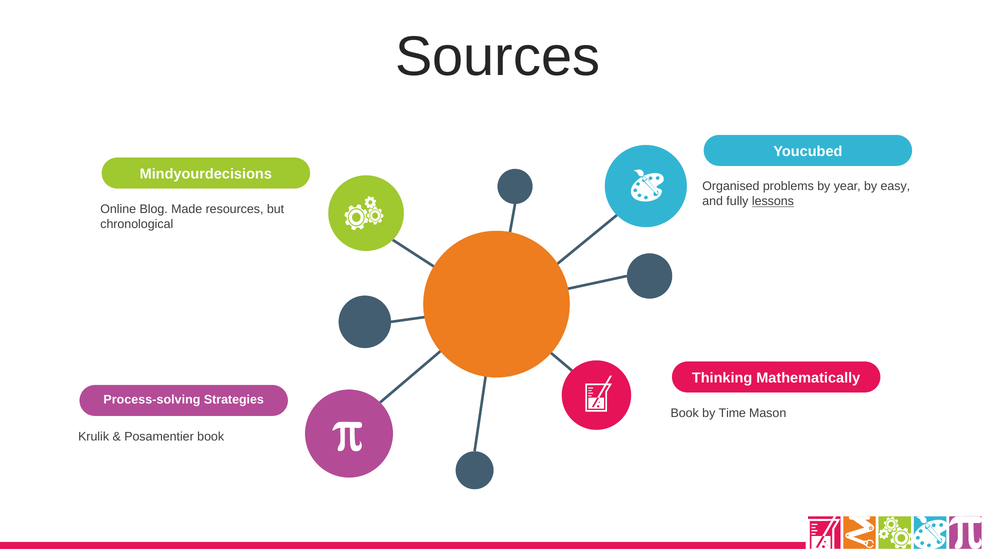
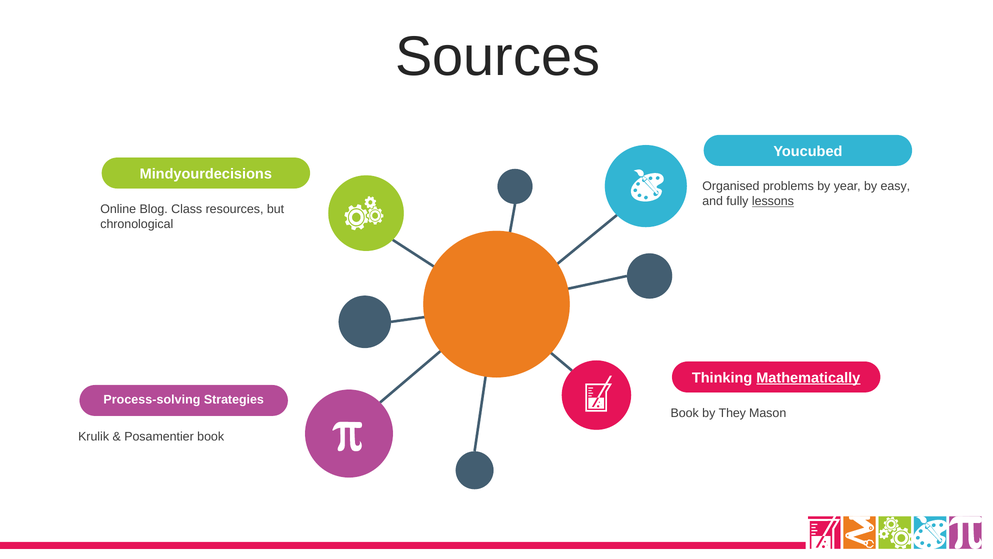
Made: Made -> Class (187, 209)
Mathematically underline: none -> present (808, 378)
Time: Time -> They (732, 413)
